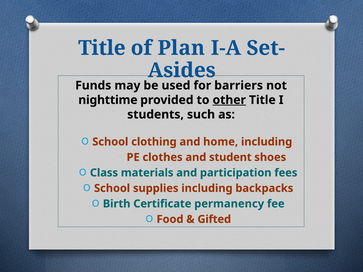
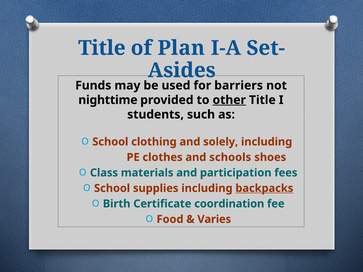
home: home -> solely (221, 142)
student: student -> schools (230, 157)
backpacks underline: none -> present (264, 188)
permanency: permanency -> coordination (229, 204)
Gifted: Gifted -> Varies (214, 219)
